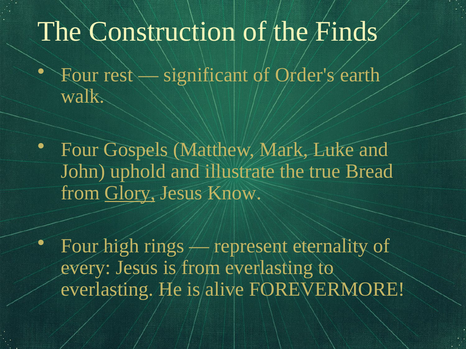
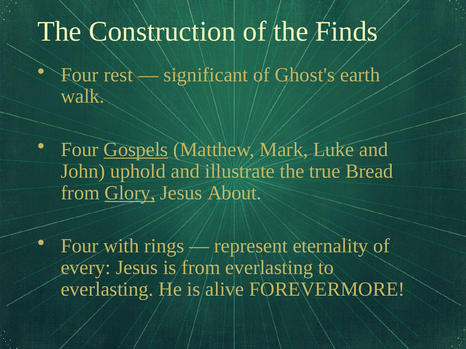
Order's: Order's -> Ghost's (305, 75)
Gospels underline: none -> present (136, 150)
Know: Know -> About (234, 193)
high: high -> with (121, 246)
